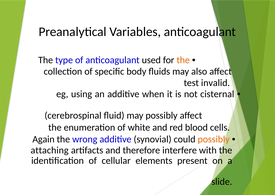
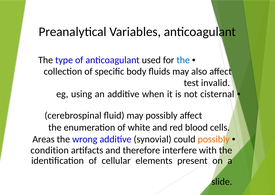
the colour: orange -> blue (183, 60)
Again: Again -> Areas (44, 139)
attaching: attaching -> condition (50, 150)
